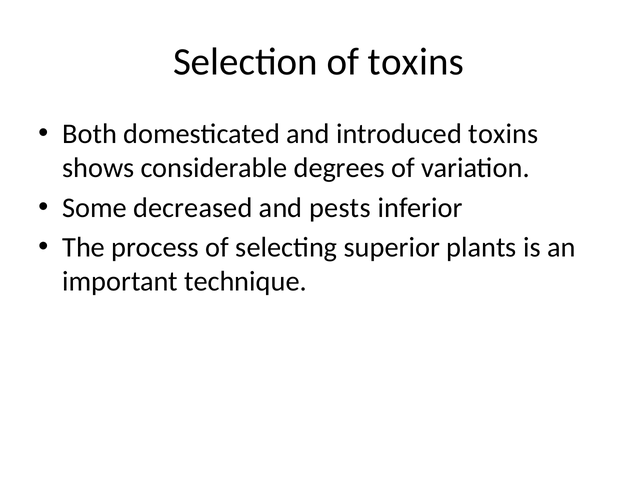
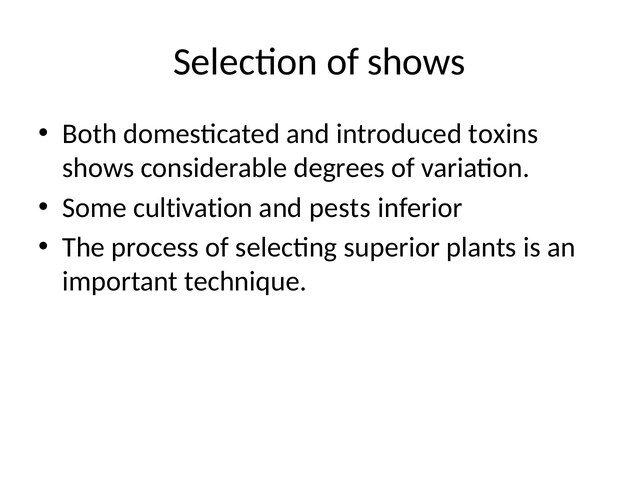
of toxins: toxins -> shows (416, 62)
decreased: decreased -> cultivation (193, 208)
